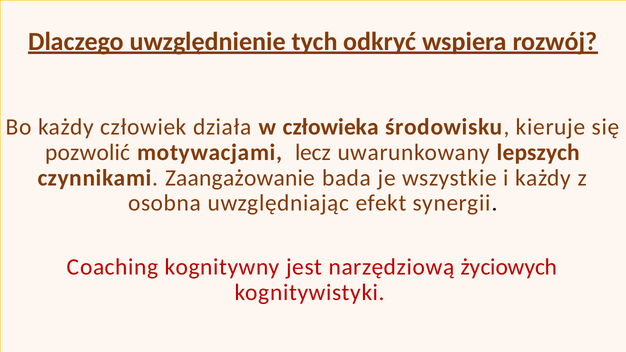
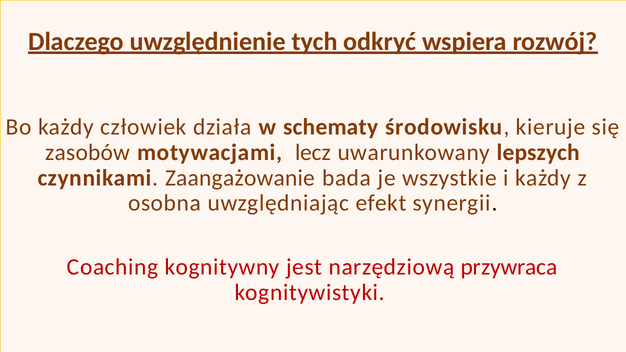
człowieka: człowieka -> schematy (331, 127)
pozwolić: pozwolić -> zasobów (88, 153)
życiowych: życiowych -> przywraca (509, 267)
